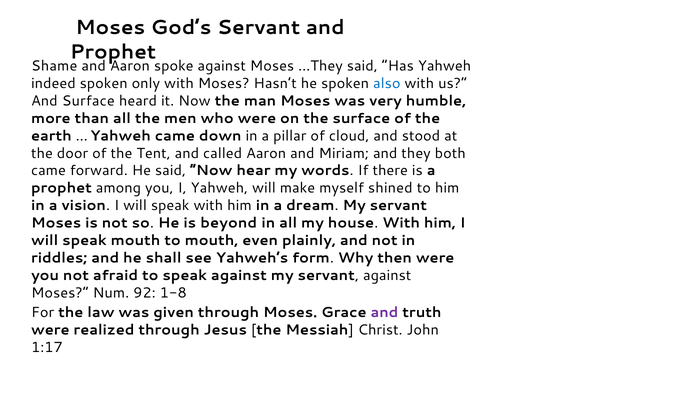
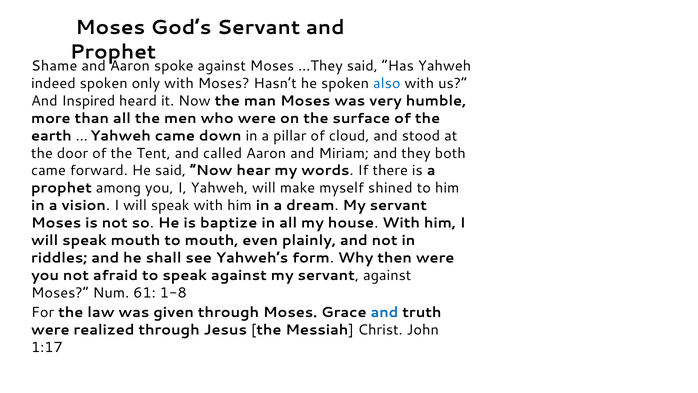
And Surface: Surface -> Inspired (88, 101)
beyond: beyond -> baptize (229, 223)
92: 92 -> 61 (144, 293)
and colour: purple -> blue (384, 312)
